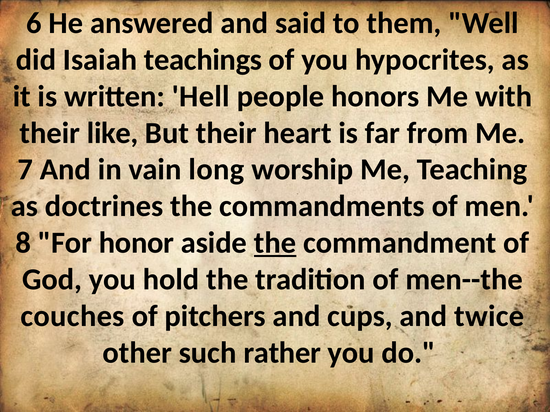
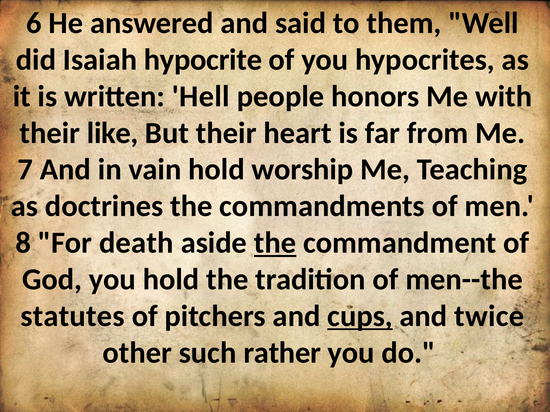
teachings: teachings -> hypocrite (203, 60)
vain long: long -> hold (217, 170)
honor: honor -> death (136, 243)
couches: couches -> statutes (73, 316)
cups underline: none -> present (360, 316)
